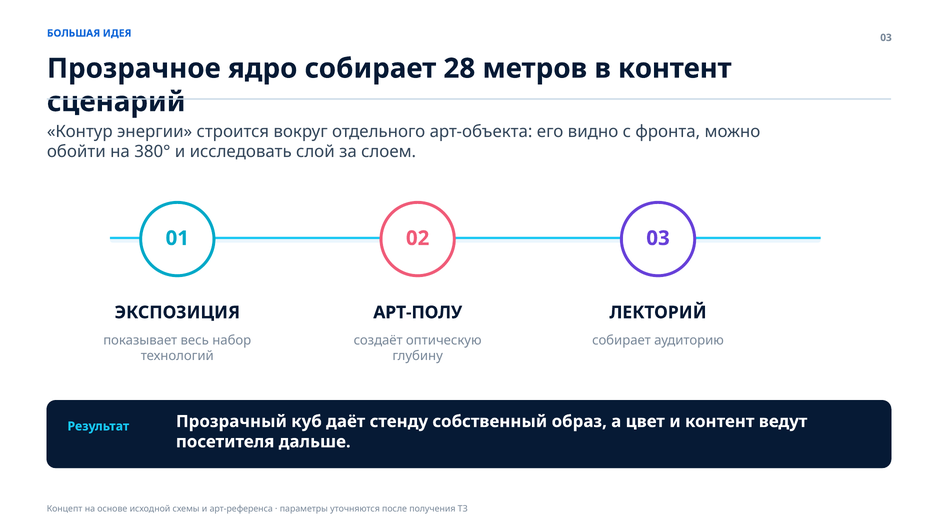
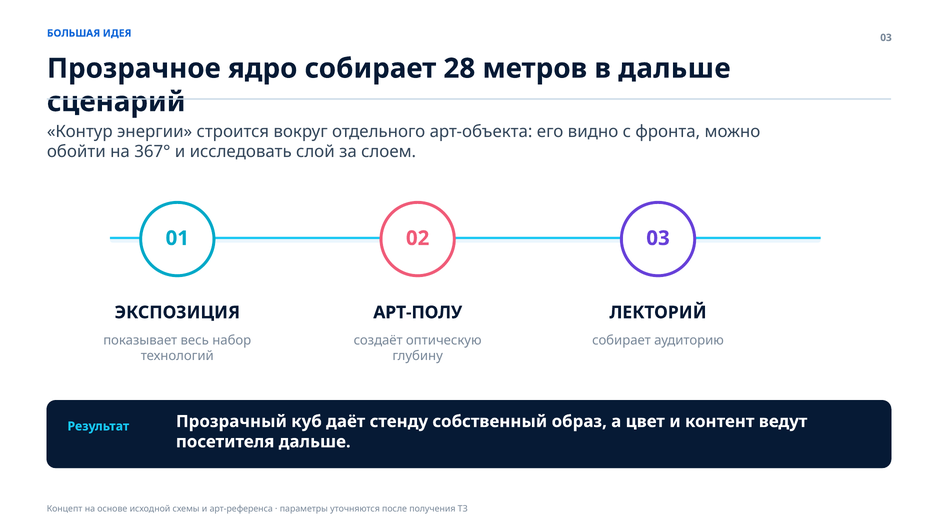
в контент: контент -> дальше (674, 68)
380°: 380° -> 367° (152, 152)
